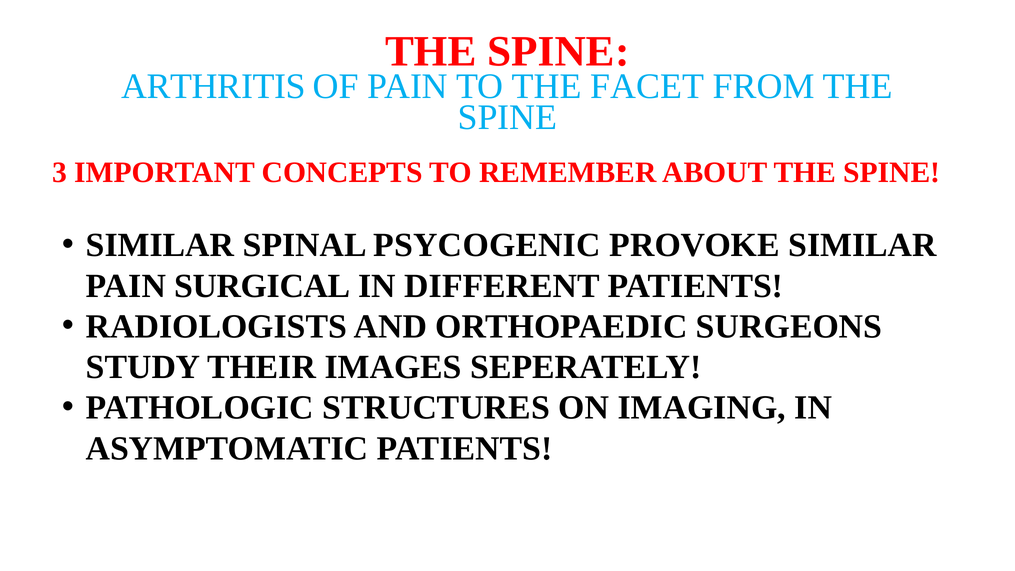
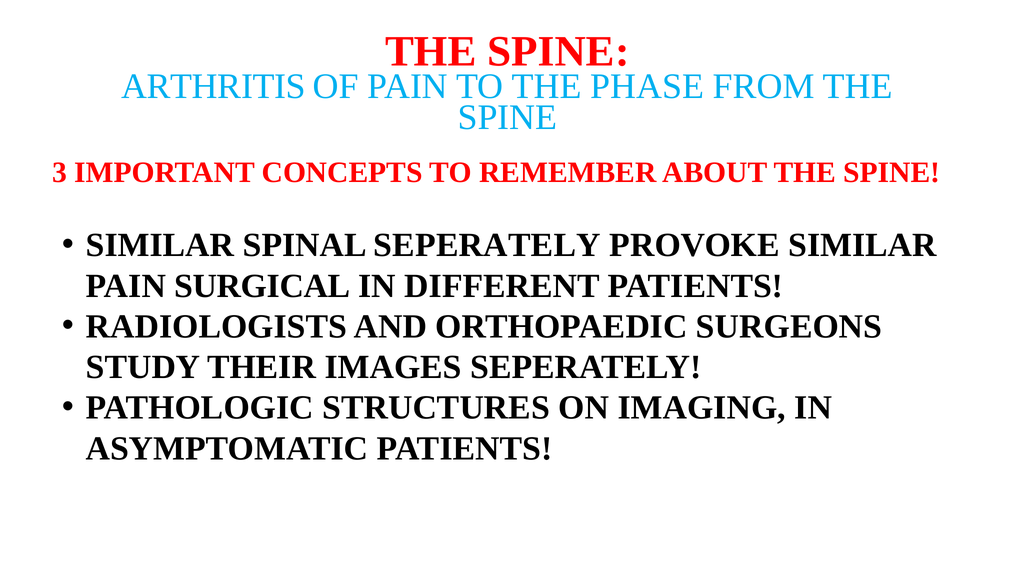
FACET: FACET -> PHASE (647, 86)
SPINAL PSYCOGENIC: PSYCOGENIC -> SEPERATELY (487, 245)
